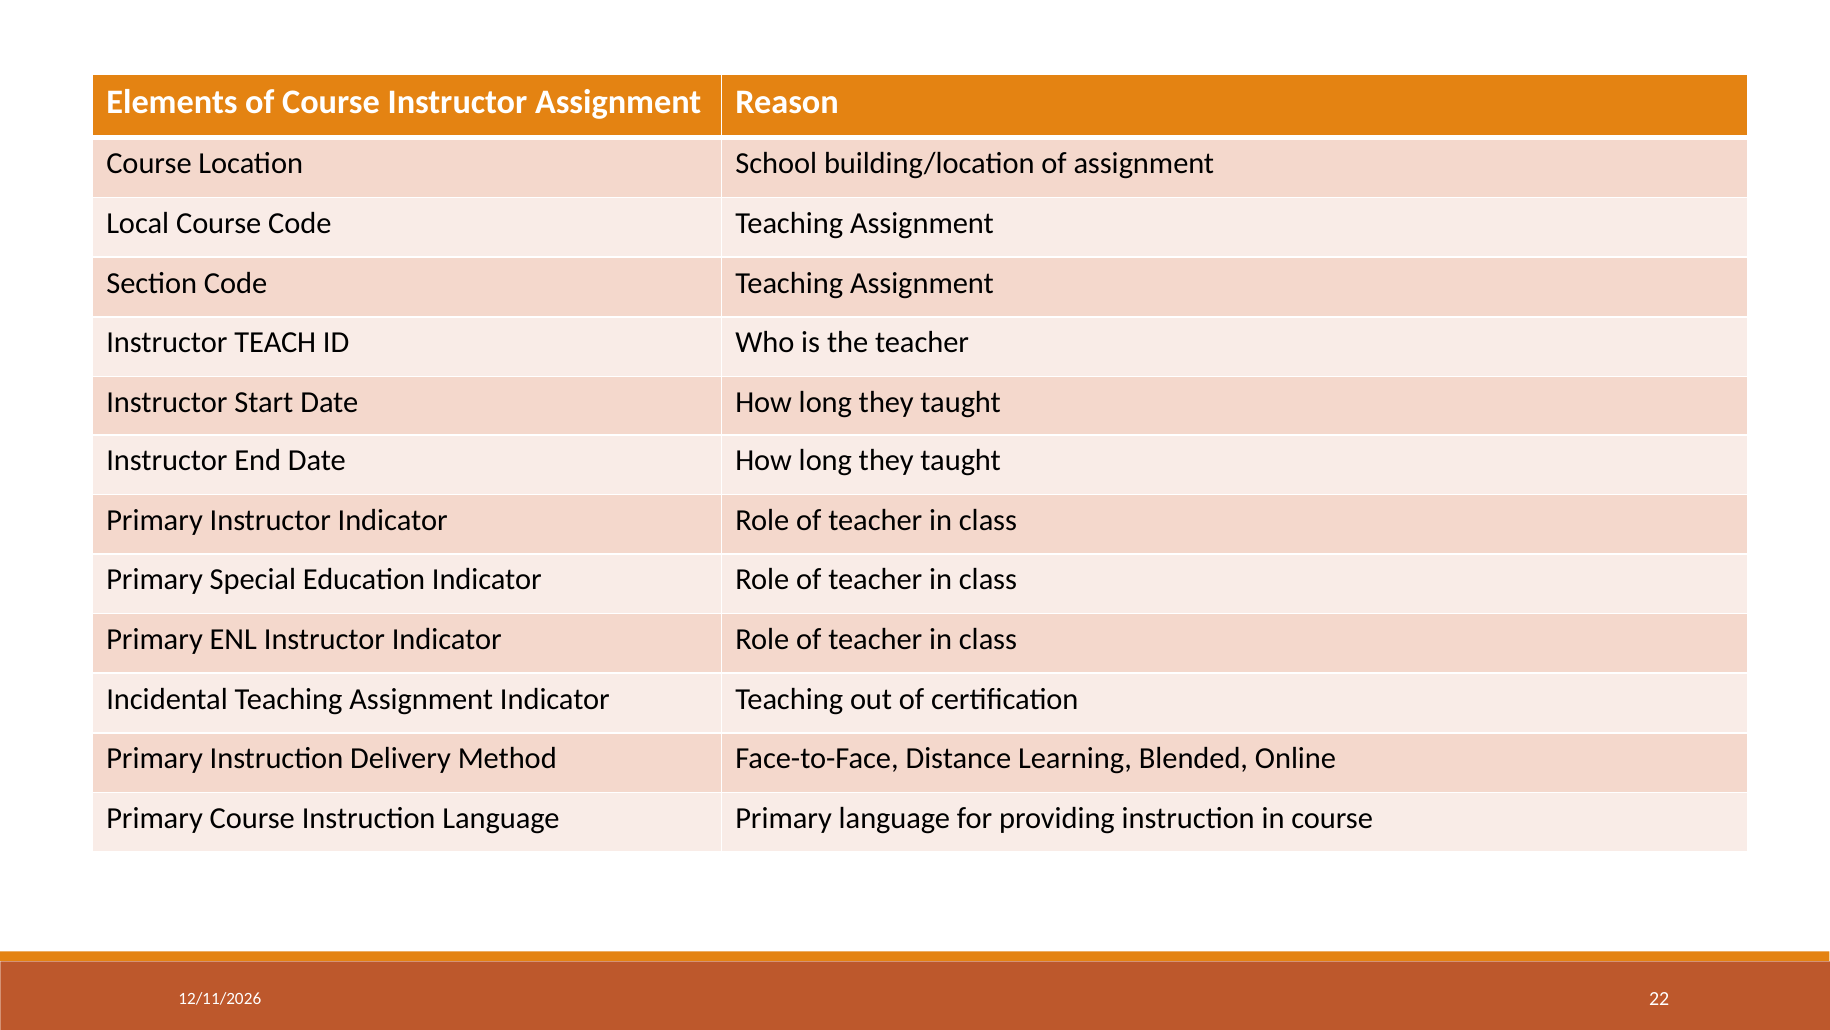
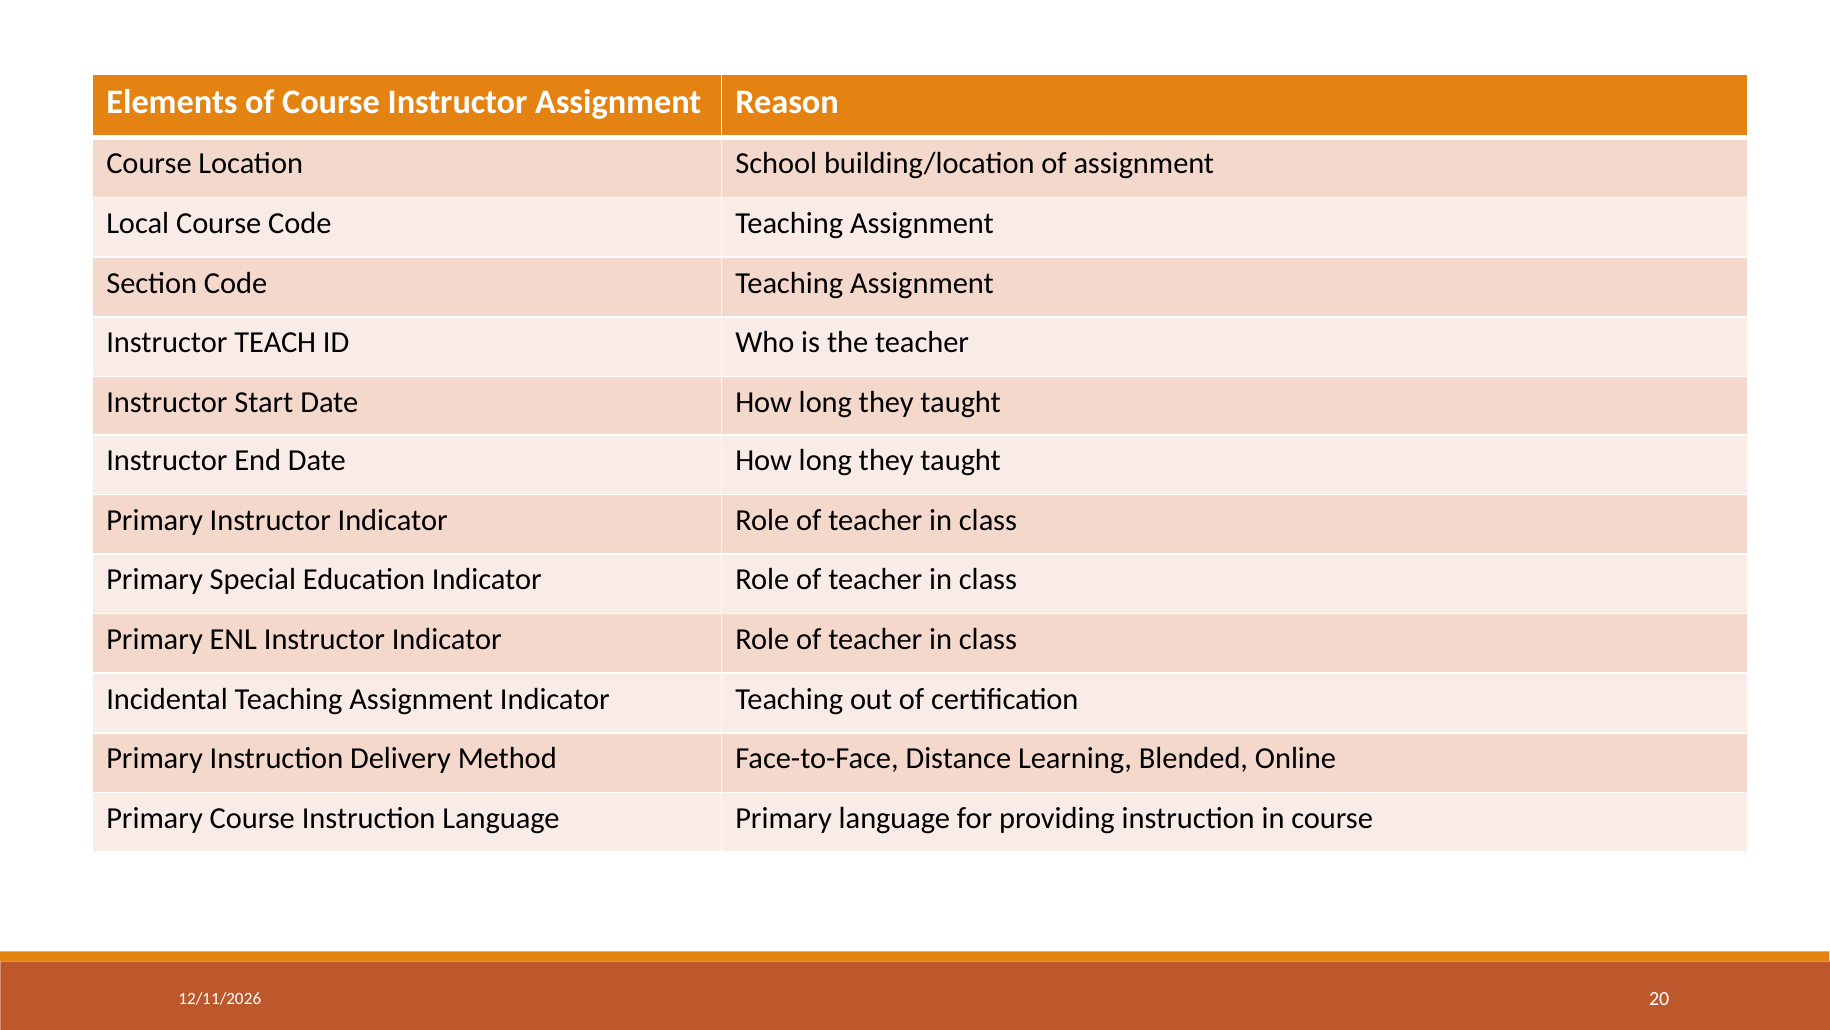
22: 22 -> 20 (1659, 998)
